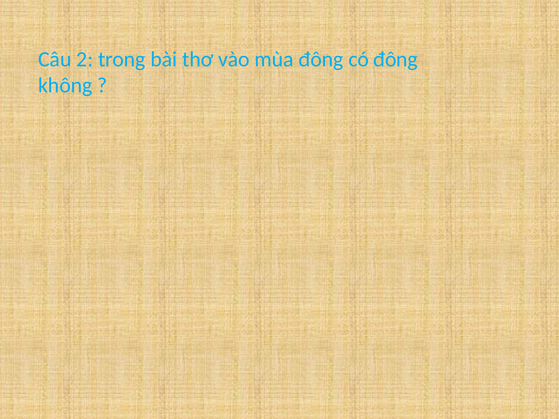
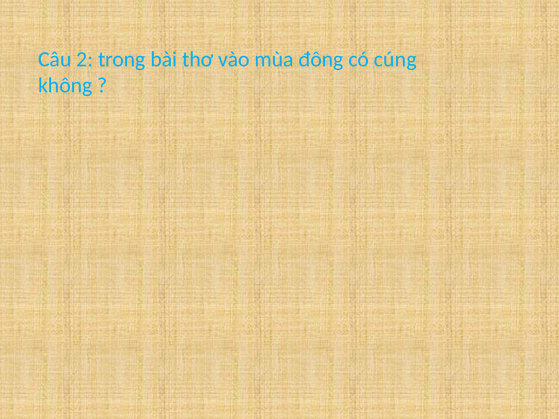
có đông: đông -> cúng (395, 59)
